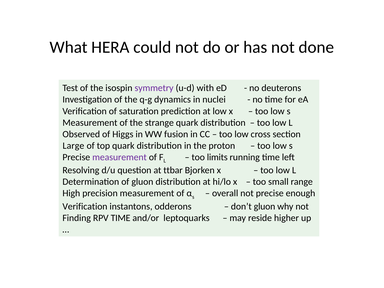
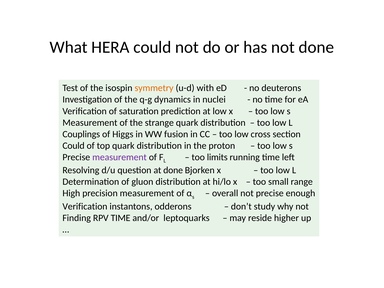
symmetry colour: purple -> orange (154, 88)
Observed: Observed -> Couplings (81, 134)
Large: Large -> Could (74, 146)
at ttbar: ttbar -> done (173, 170)
don’t gluon: gluon -> study (264, 206)
